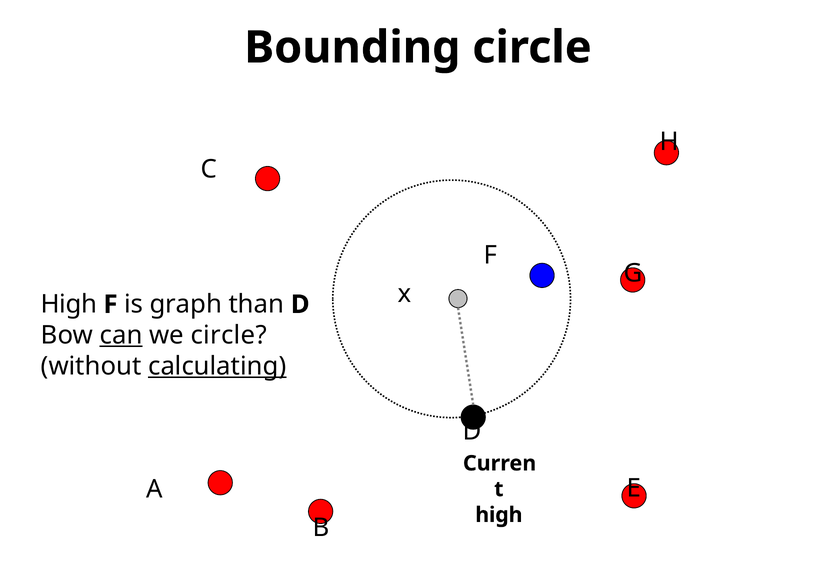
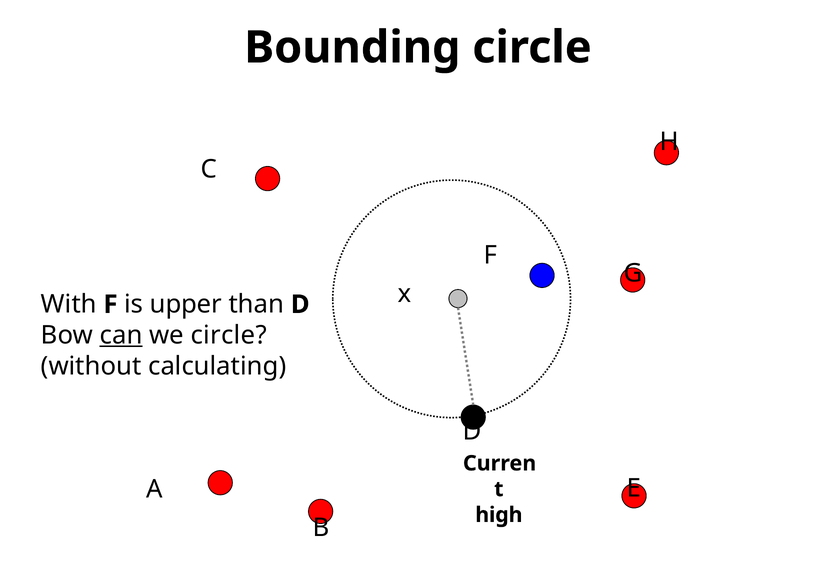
High: High -> With (69, 305)
graph: graph -> upper (186, 305)
calculating underline: present -> none (217, 366)
